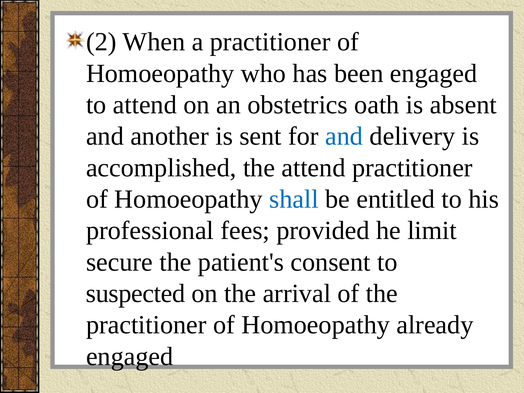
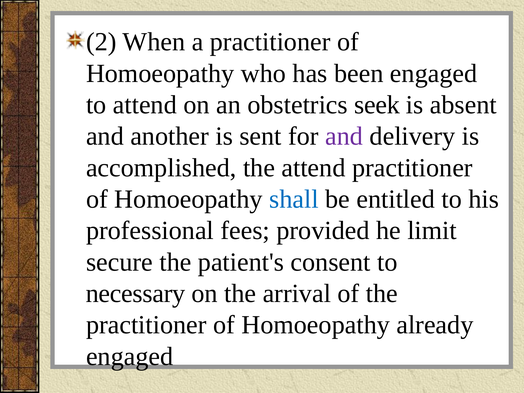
oath: oath -> seek (377, 105)
and colour: blue -> purple (344, 136)
suspected: suspected -> necessary (136, 294)
